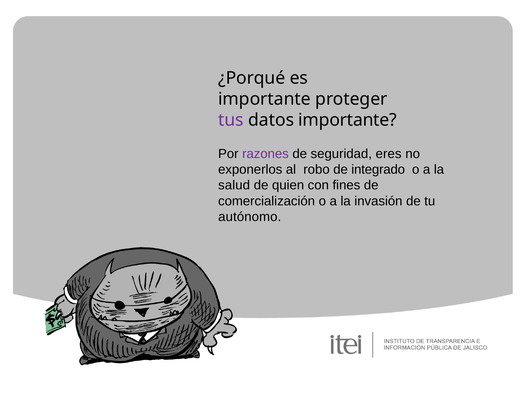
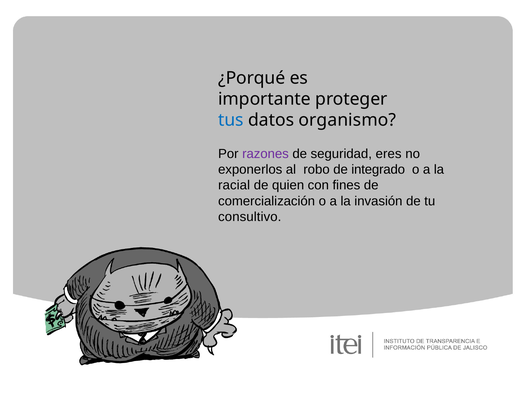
tus colour: purple -> blue (231, 120)
datos importante: importante -> organismo (347, 120)
salud: salud -> racial (234, 185)
autónomo: autónomo -> consultivo (250, 217)
